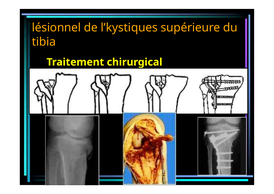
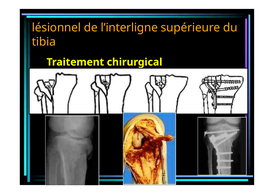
l’kystiques: l’kystiques -> l’interligne (129, 28)
